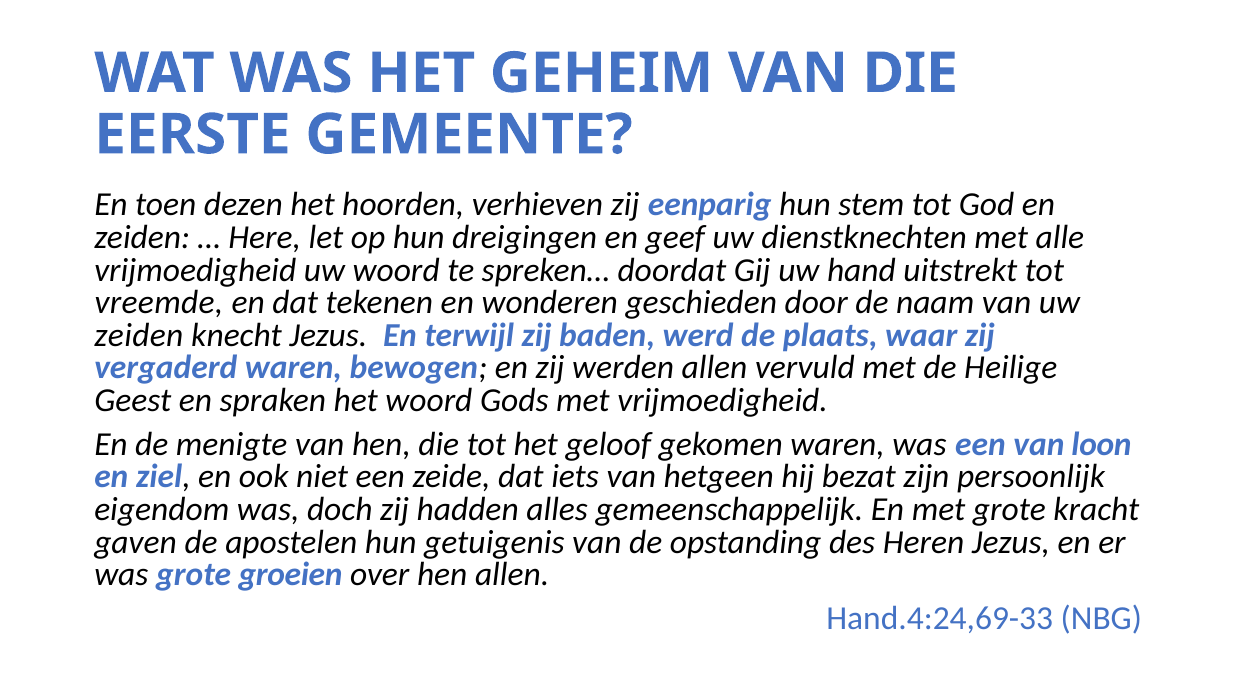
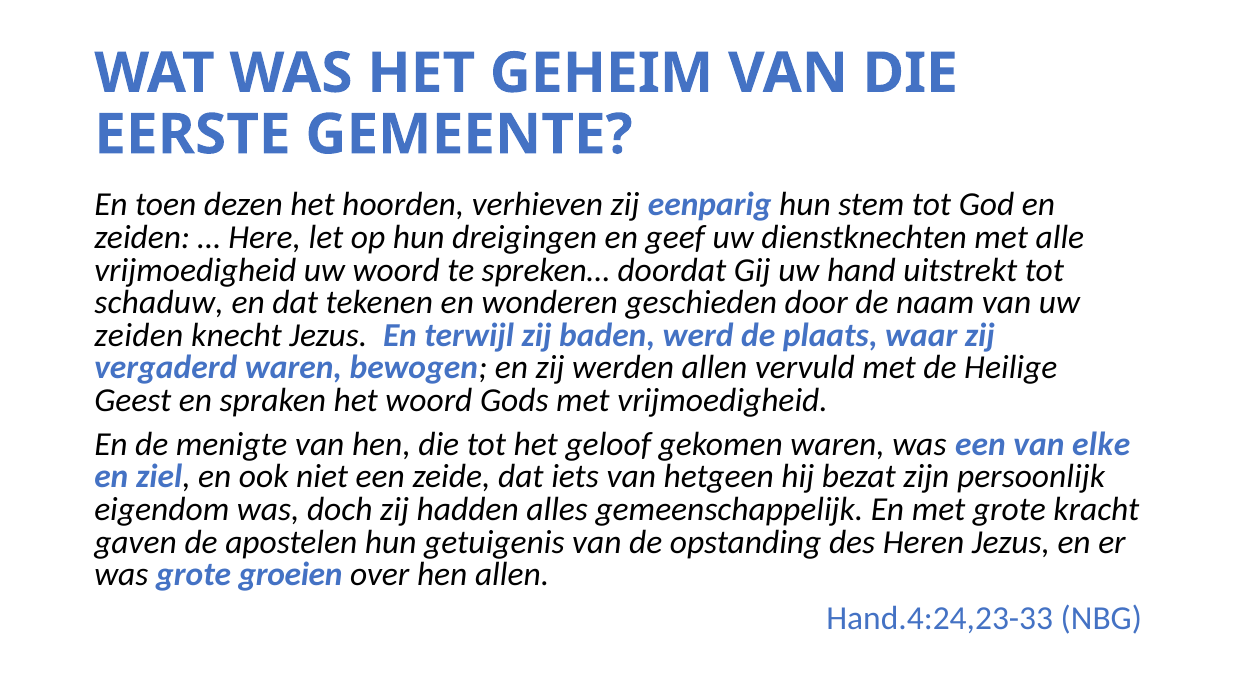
vreemde: vreemde -> schaduw (159, 302)
loon: loon -> elke (1101, 444)
Hand.4:24,69-33: Hand.4:24,69-33 -> Hand.4:24,23-33 (940, 619)
